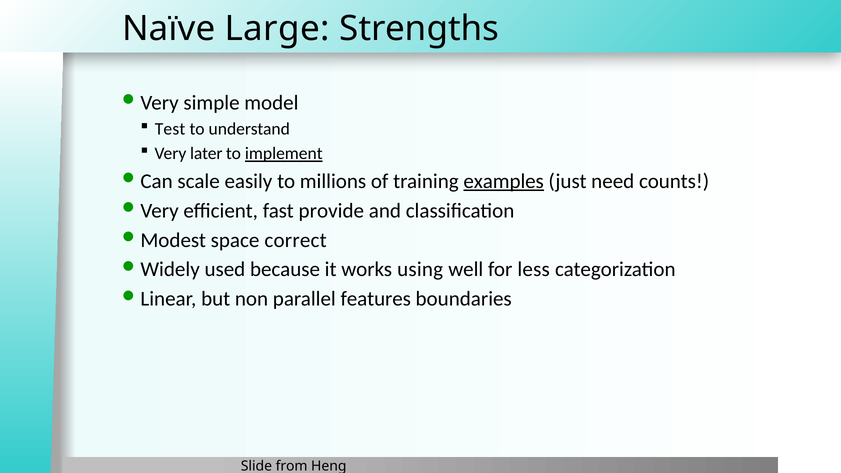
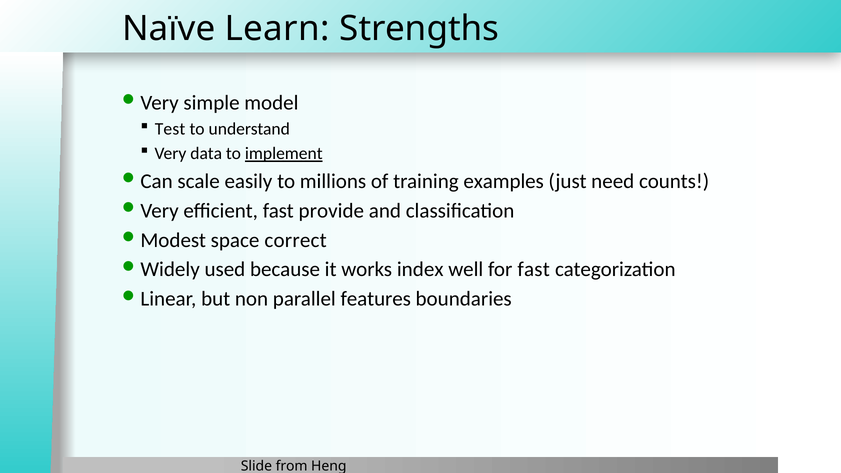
Large: Large -> Learn (277, 28)
later: later -> data (206, 154)
examples underline: present -> none (504, 181)
using: using -> index (420, 270)
for less: less -> fast (534, 270)
